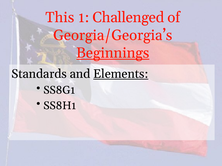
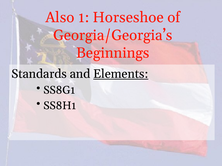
This: This -> Also (60, 17)
Challenged: Challenged -> Horseshoe (128, 17)
Beginnings underline: present -> none (113, 53)
